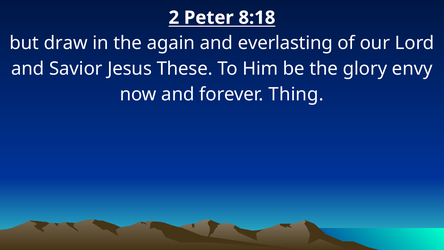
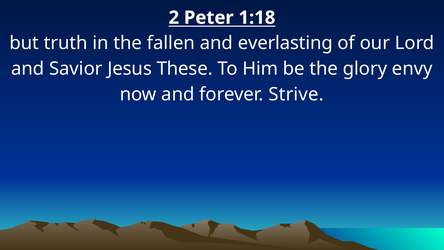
8:18: 8:18 -> 1:18 (257, 18)
draw: draw -> truth (66, 43)
again: again -> fallen (171, 43)
Thing: Thing -> Strive (296, 94)
